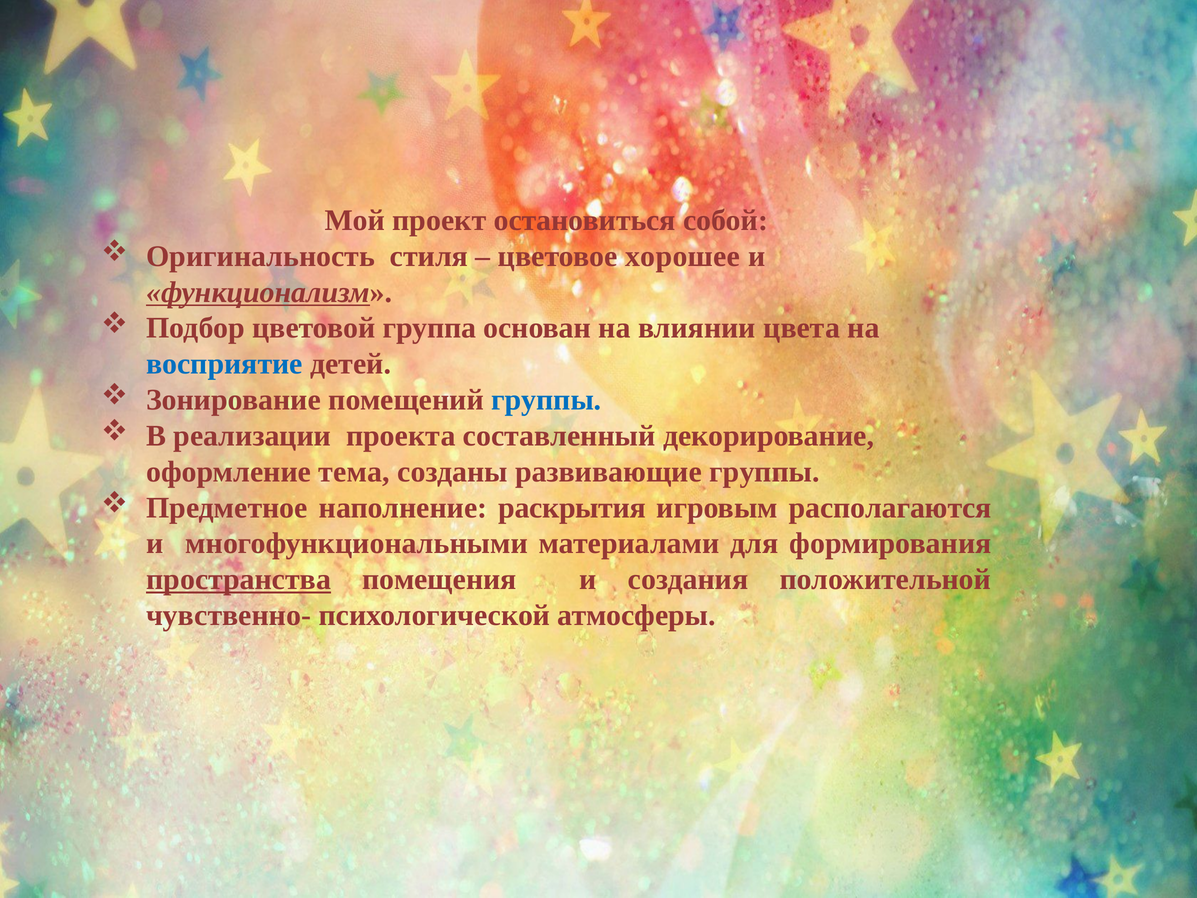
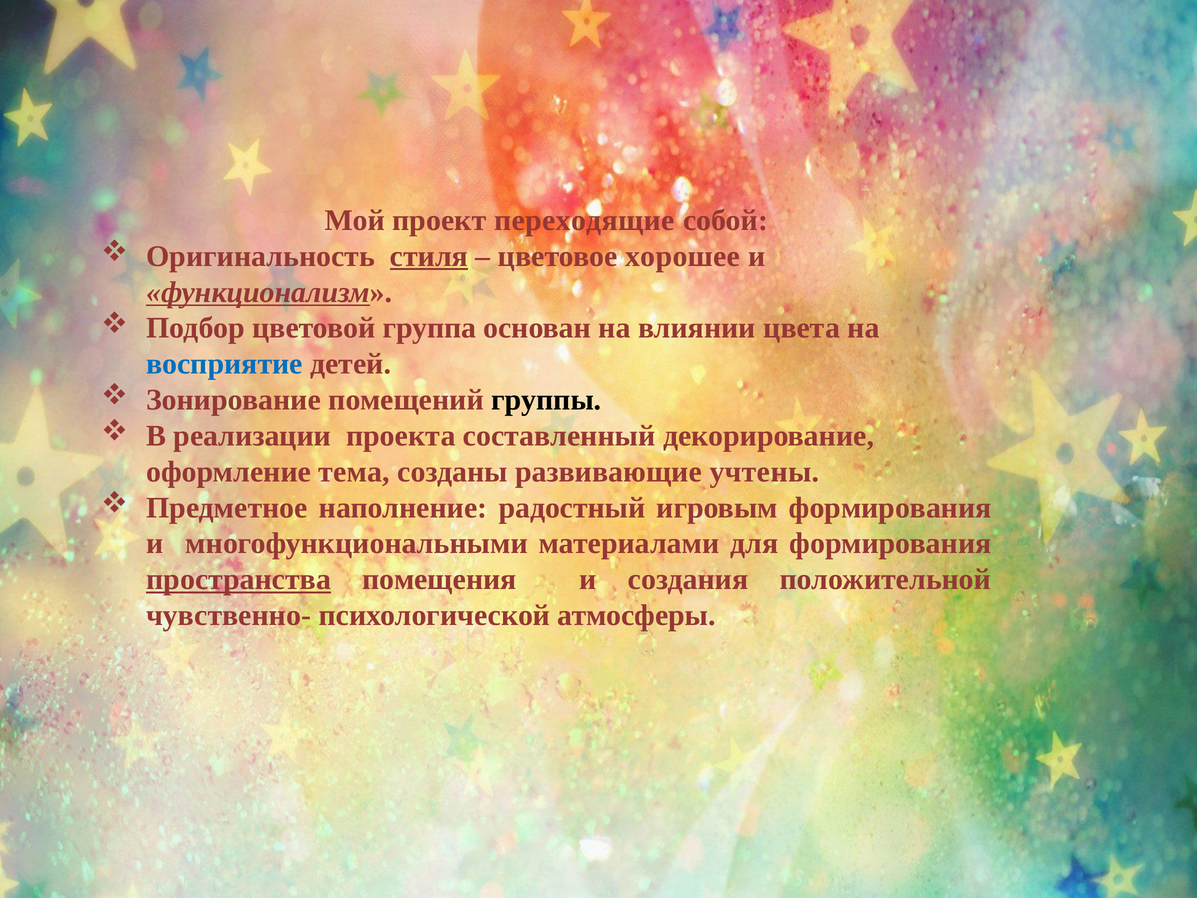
остановиться: остановиться -> переходящие (584, 220)
стиля underline: none -> present (429, 256)
группы colour: blue -> black (546, 400)
развивающие группы: группы -> учтены (764, 472)
раскрытия: раскрытия -> радостный (572, 508)
игровым располагаются: располагаются -> формирования (890, 508)
